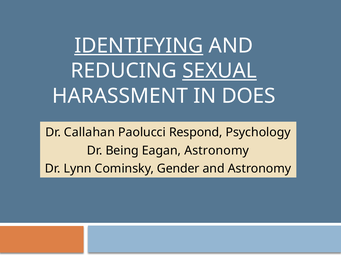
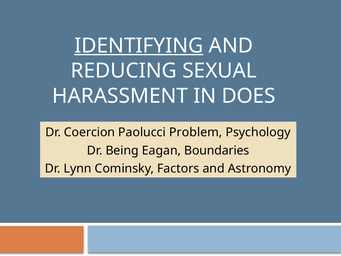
SEXUAL underline: present -> none (220, 71)
Callahan: Callahan -> Coercion (90, 132)
Respond: Respond -> Problem (196, 132)
Eagan Astronomy: Astronomy -> Boundaries (217, 150)
Gender: Gender -> Factors (178, 168)
